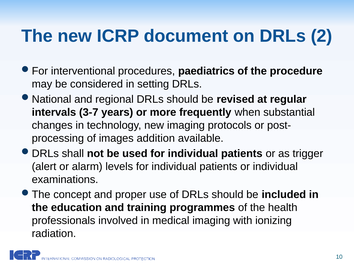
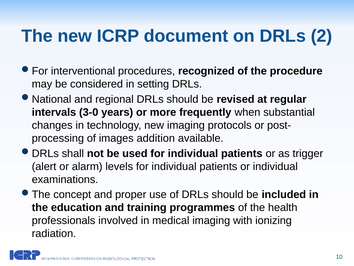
paediatrics: paediatrics -> recognized (206, 71)
3-7: 3-7 -> 3-0 (89, 112)
